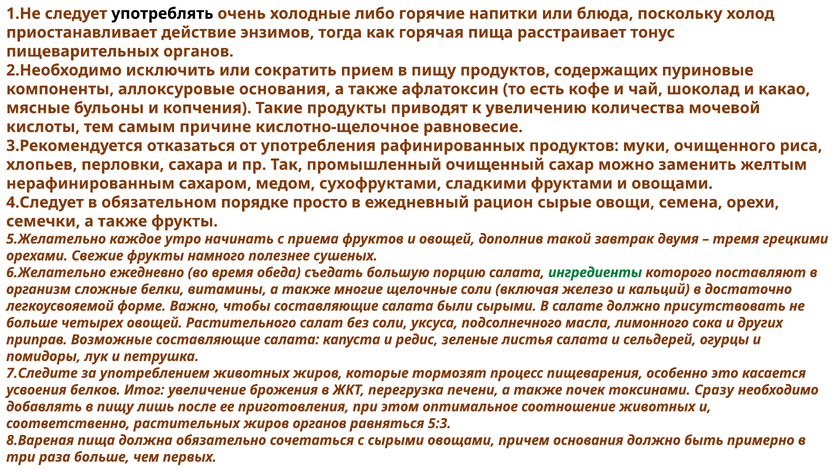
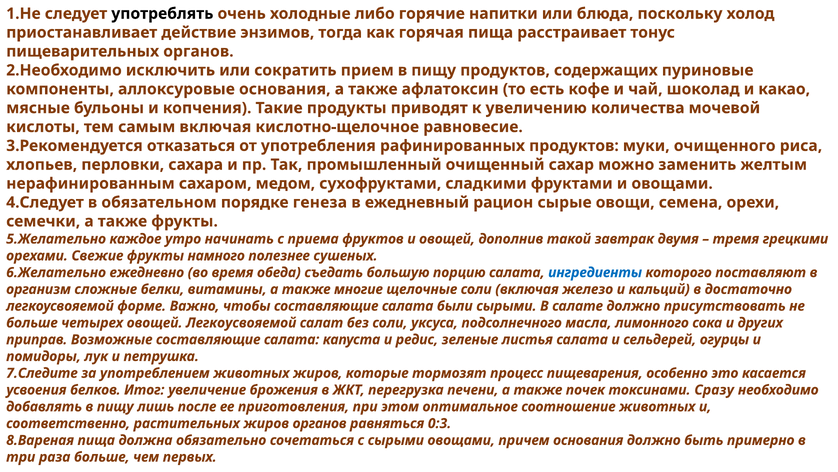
самым причине: причине -> включая (215, 127)
просто: просто -> генеза (320, 202)
ингредиенты colour: green -> blue (595, 272)
овощей Растительного: Растительного -> Легкоусвояемой (241, 322)
5:3: 5:3 -> 0:3 (440, 423)
